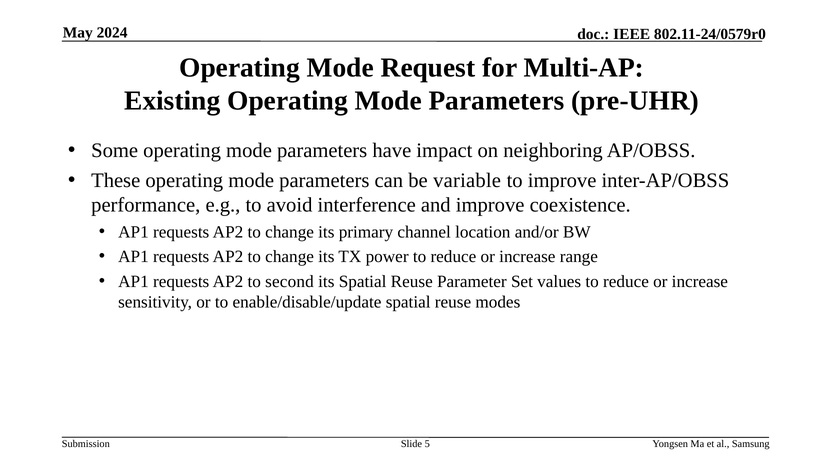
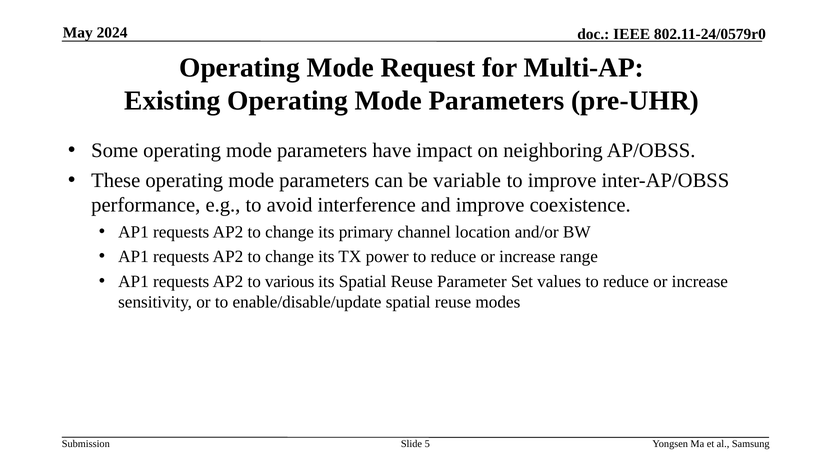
second: second -> various (290, 282)
